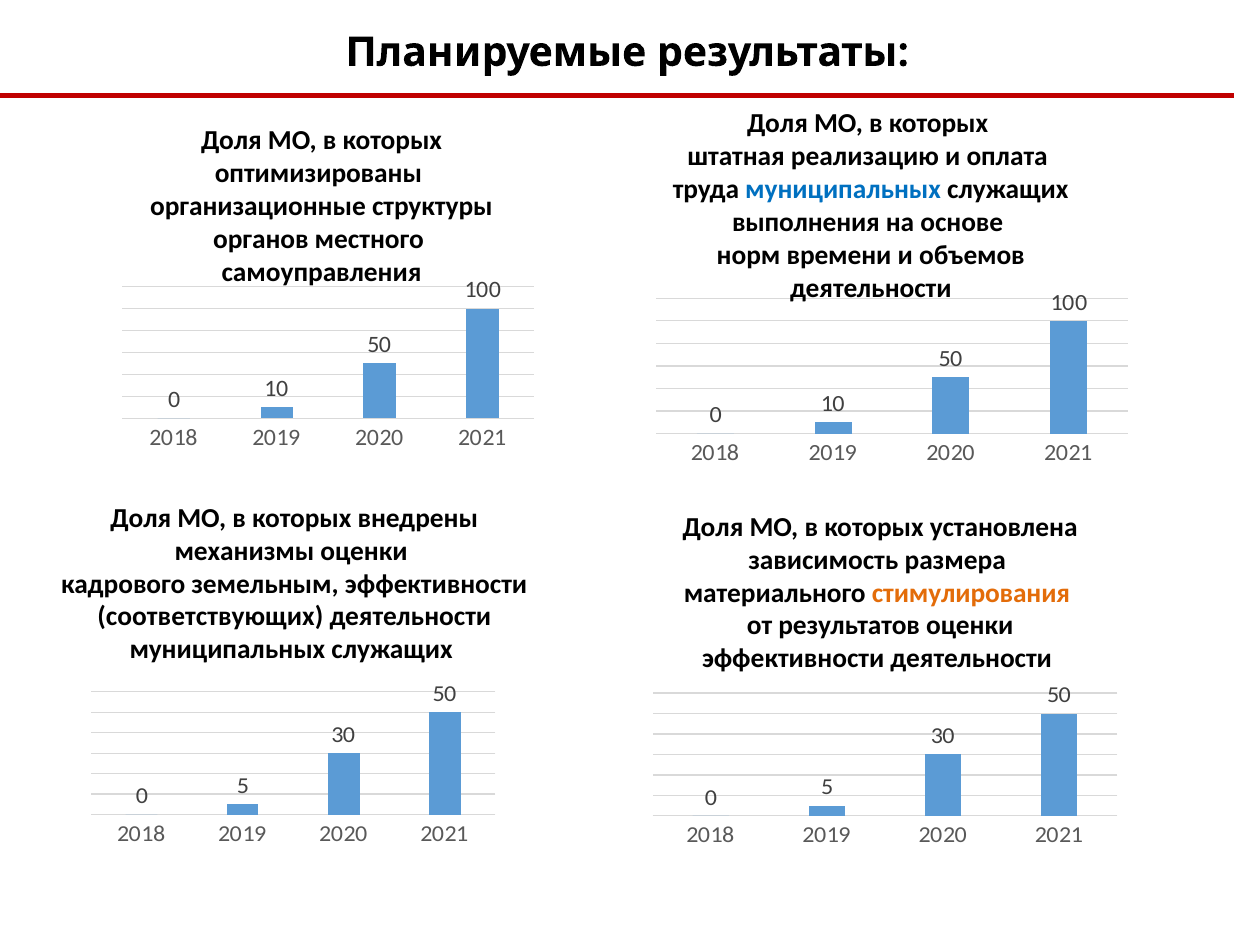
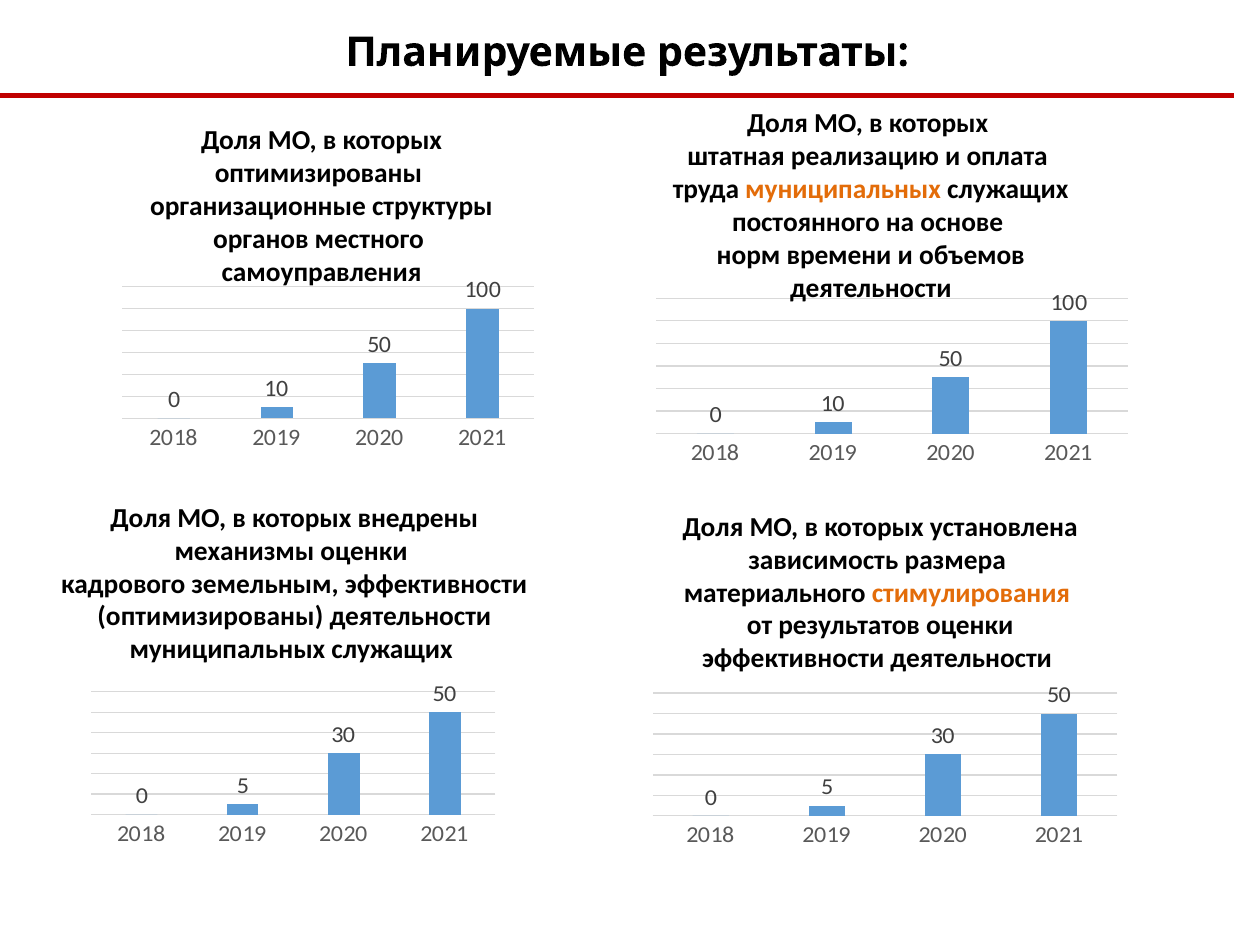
муниципальных colour: blue -> orange (843, 190)
выполнения: выполнения -> постоянного (806, 222)
соответствующих: соответствующих -> оптимизированы (210, 617)
